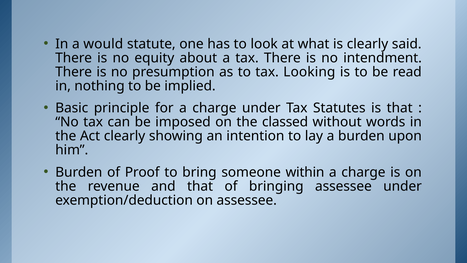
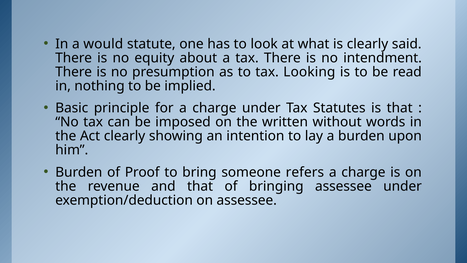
classed: classed -> written (285, 122)
within: within -> refers (305, 172)
